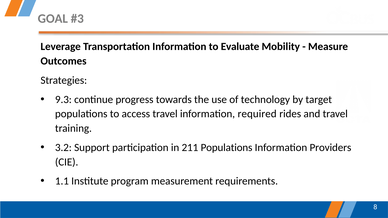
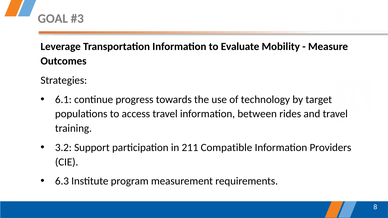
9.3: 9.3 -> 6.1 (63, 100)
required: required -> between (257, 114)
211 Populations: Populations -> Compatible (226, 148)
1.1: 1.1 -> 6.3 (62, 181)
